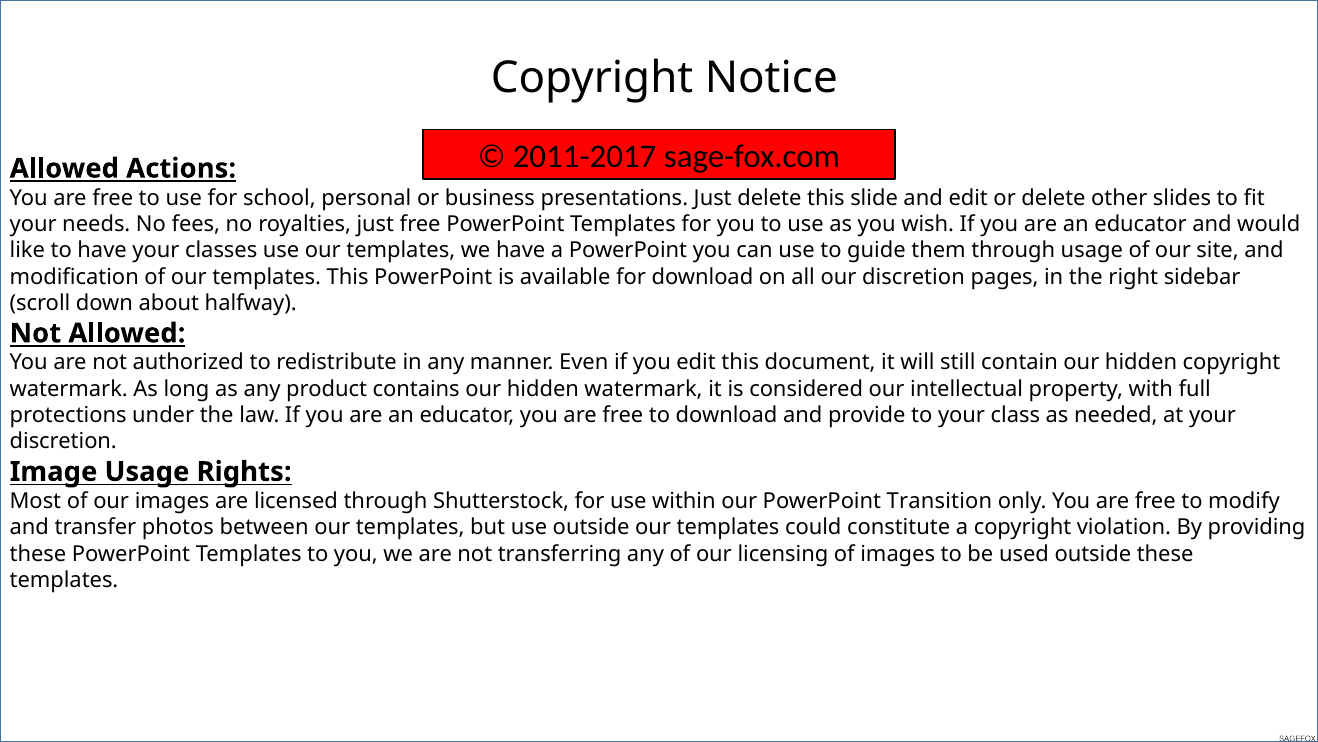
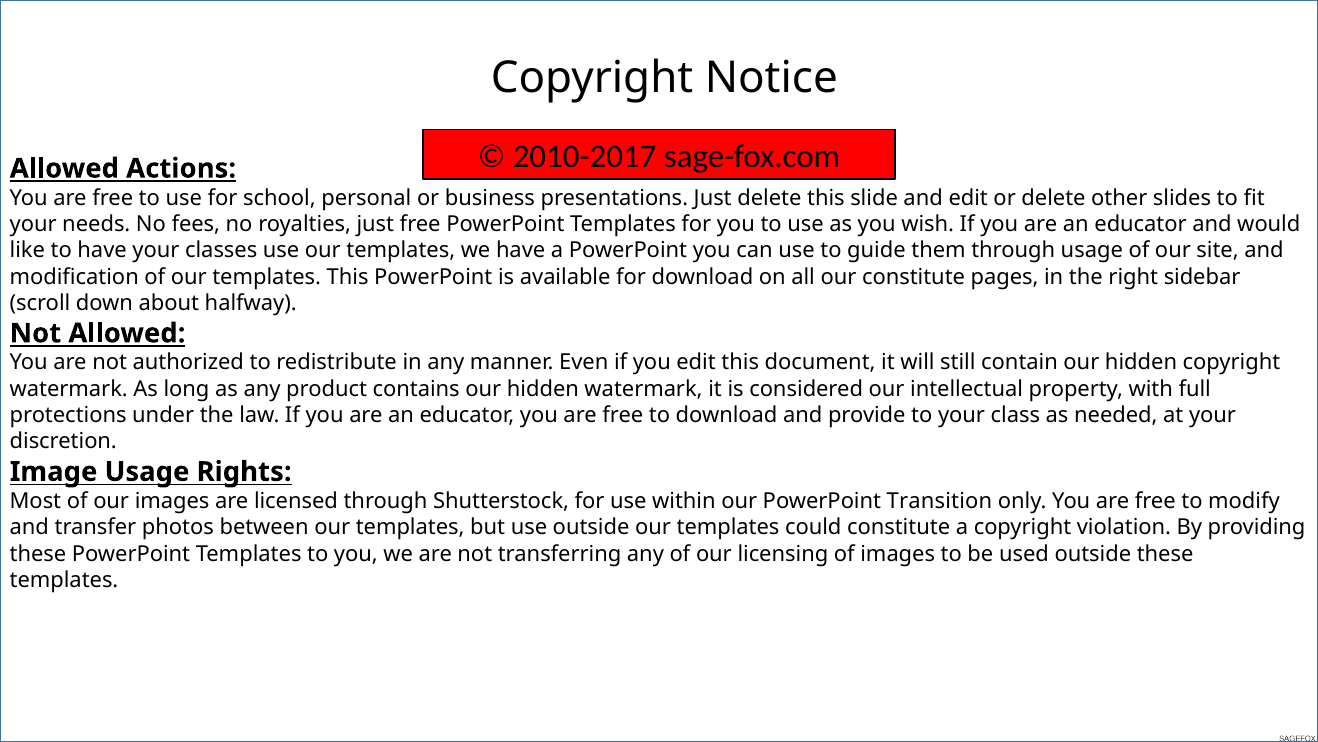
2011-2017: 2011-2017 -> 2010-2017 (585, 156)
our discretion: discretion -> constitute (914, 277)
